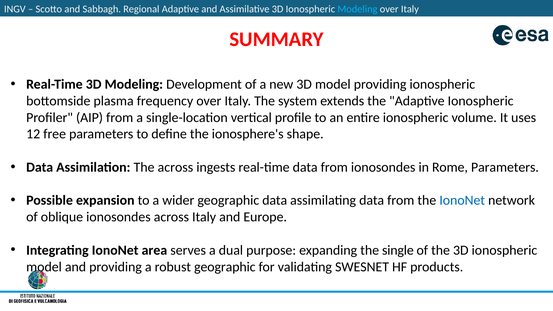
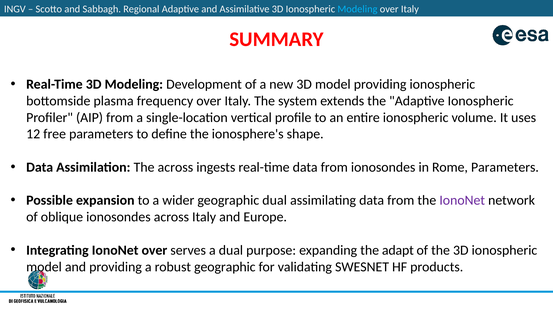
geographic data: data -> dual (275, 200)
IonoNet colour: blue -> purple (462, 200)
IonoNet area: area -> over (154, 250)
single: single -> adapt (398, 250)
